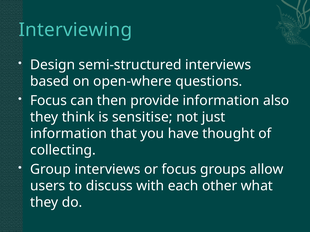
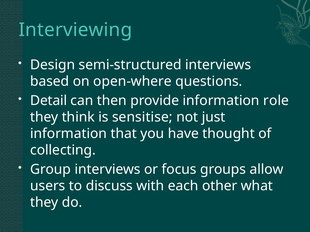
Focus: Focus -> Detail (49, 101)
also: also -> role (276, 101)
